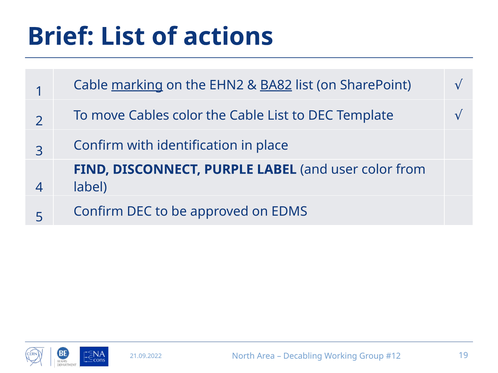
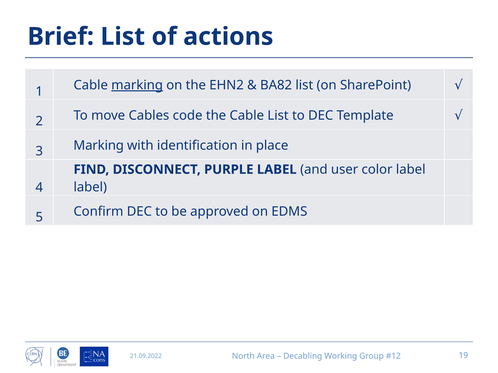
BA82 underline: present -> none (276, 85)
Cables color: color -> code (188, 116)
Confirm: Confirm -> Marking (99, 146)
color from: from -> label (411, 170)
